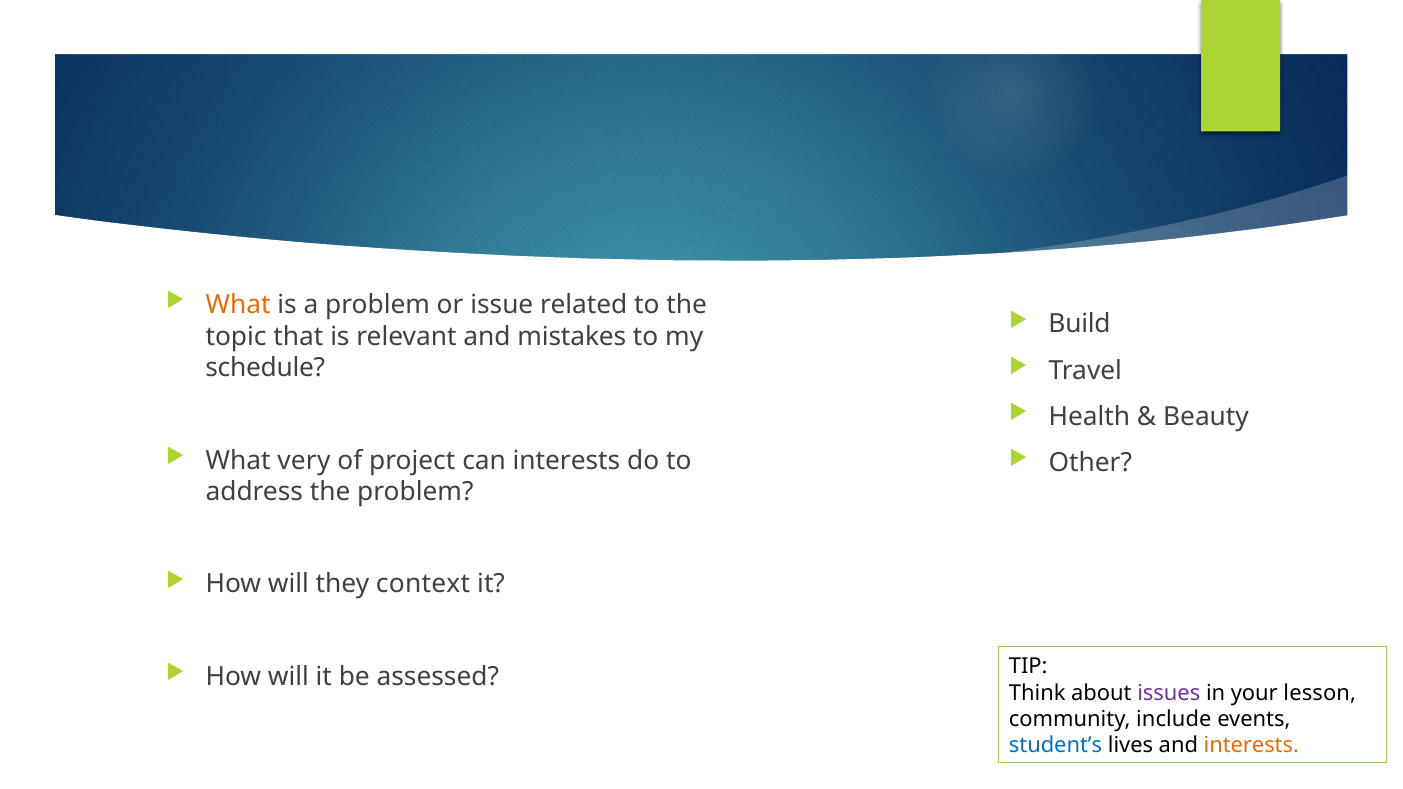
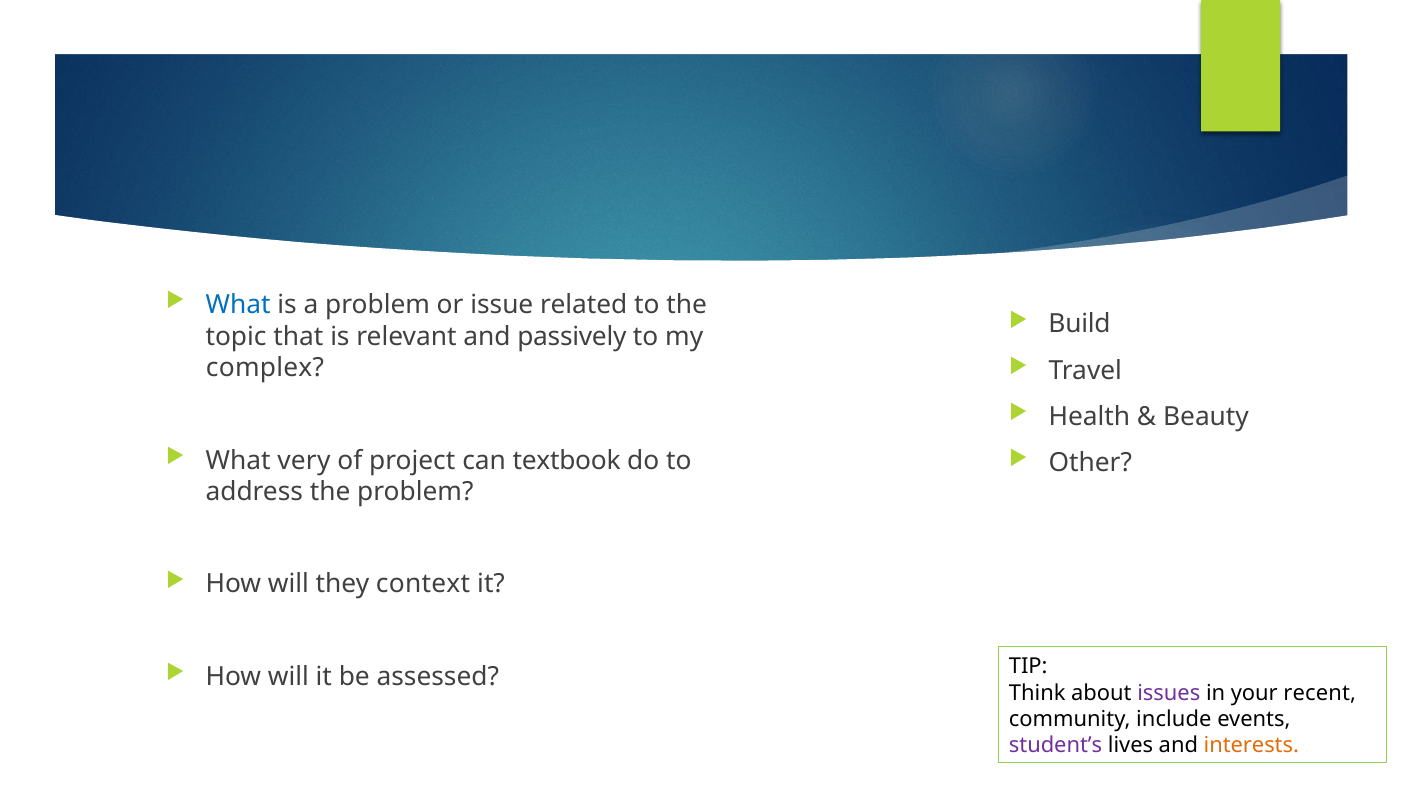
What colour: orange -> blue (238, 305)
mistakes: mistakes -> passively (572, 336)
schedule: schedule -> complex (265, 368)
can interests: interests -> textbook (567, 460)
lesson: lesson -> recent (1320, 693)
student’s colour: blue -> purple (1056, 746)
